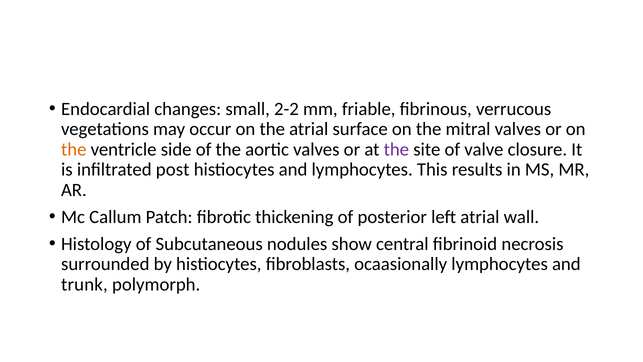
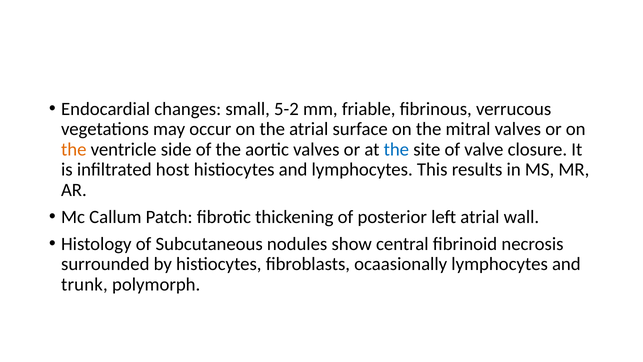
2-2: 2-2 -> 5-2 (286, 109)
the colour: purple -> blue (396, 149)
post: post -> host (173, 169)
